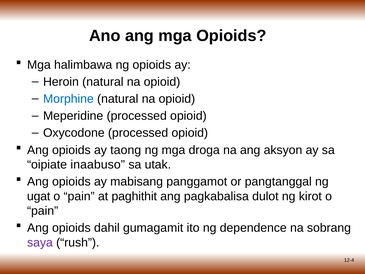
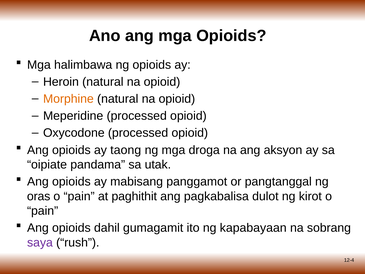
Morphine colour: blue -> orange (68, 99)
inaabuso: inaabuso -> pandama (98, 164)
ugat: ugat -> oras (39, 196)
dependence: dependence -> kapabayaan (253, 228)
